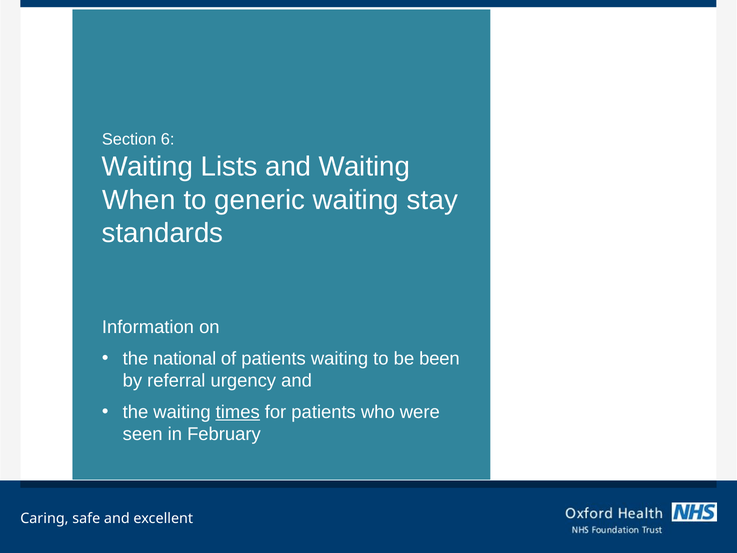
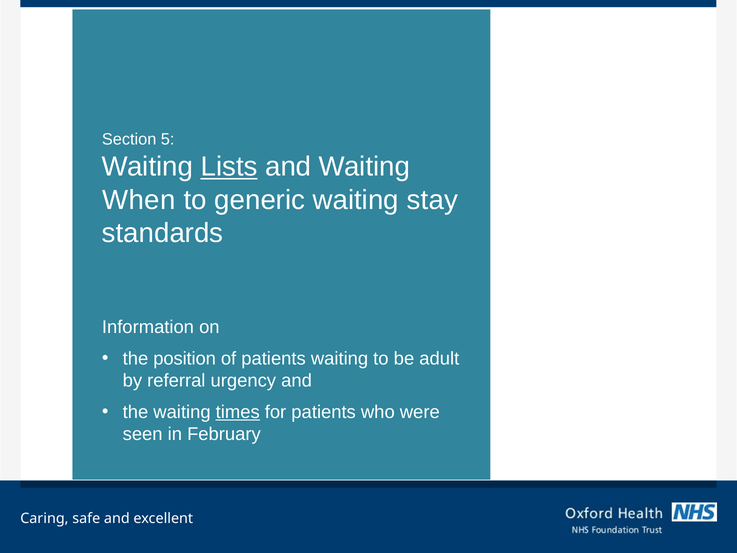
6: 6 -> 5 (168, 139)
Lists underline: none -> present (229, 167)
national: national -> position (185, 358)
been: been -> adult (439, 358)
